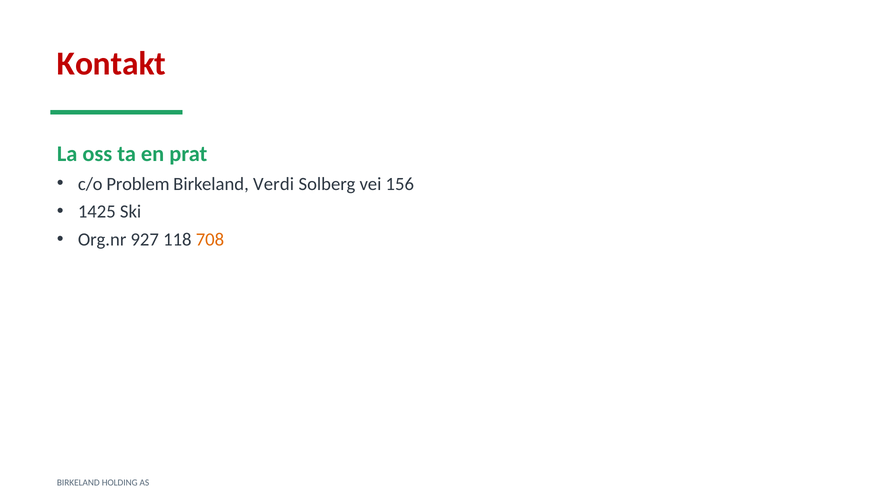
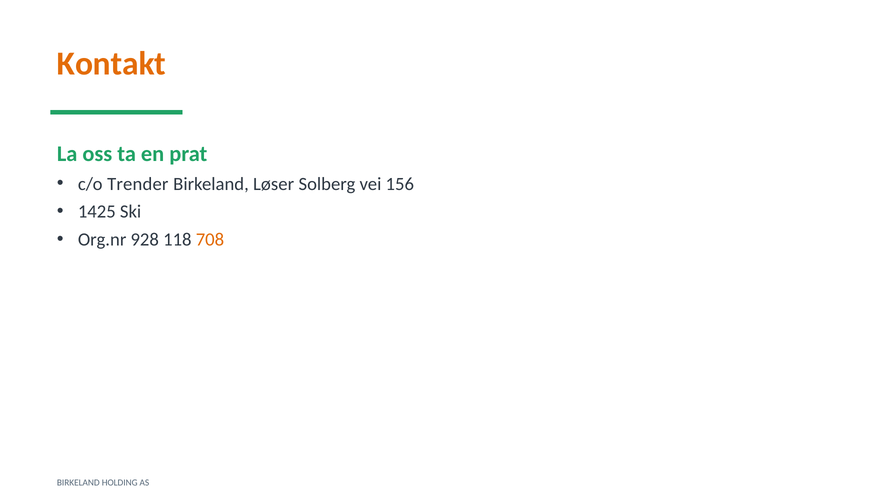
Kontakt colour: red -> orange (111, 64)
Problem: Problem -> Trender (138, 184)
Verdi: Verdi -> Løser (274, 184)
927: 927 -> 928 (145, 240)
